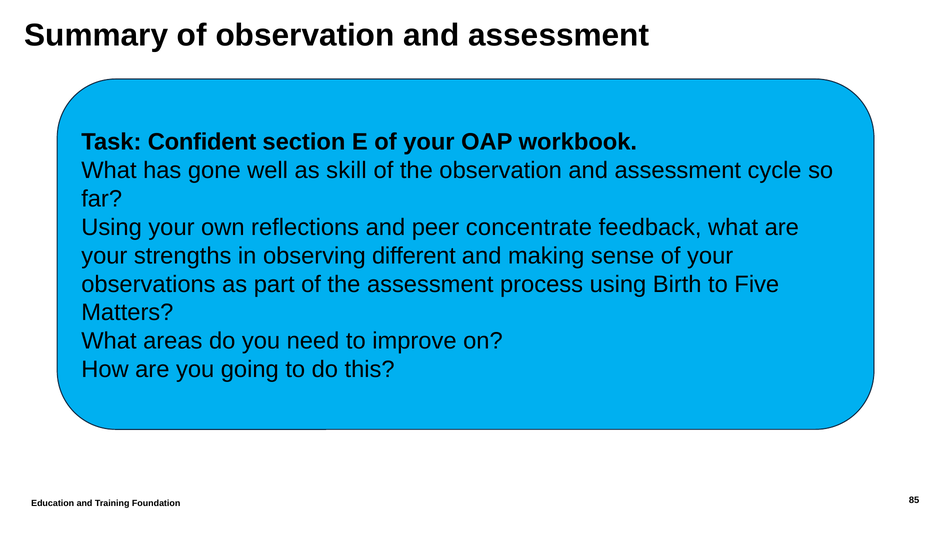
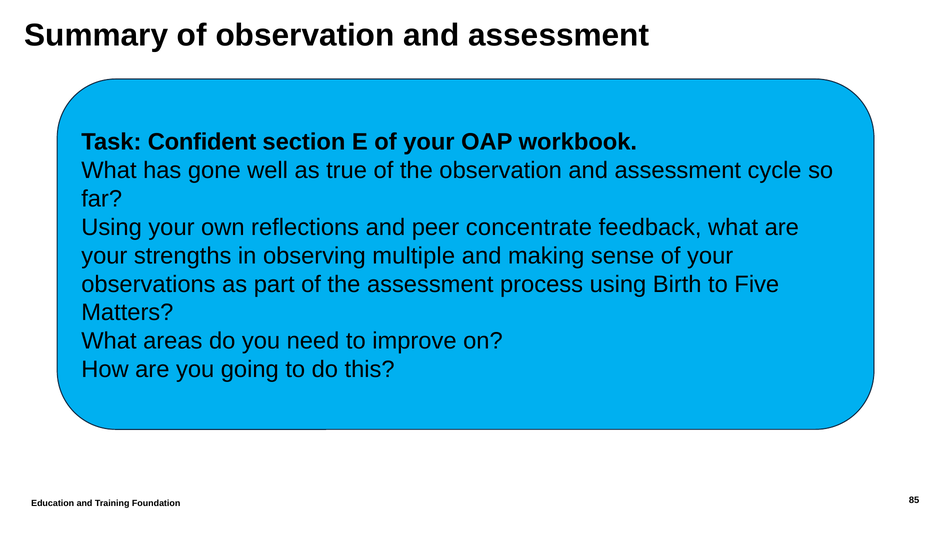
skill: skill -> true (347, 171)
different: different -> multiple (414, 256)
